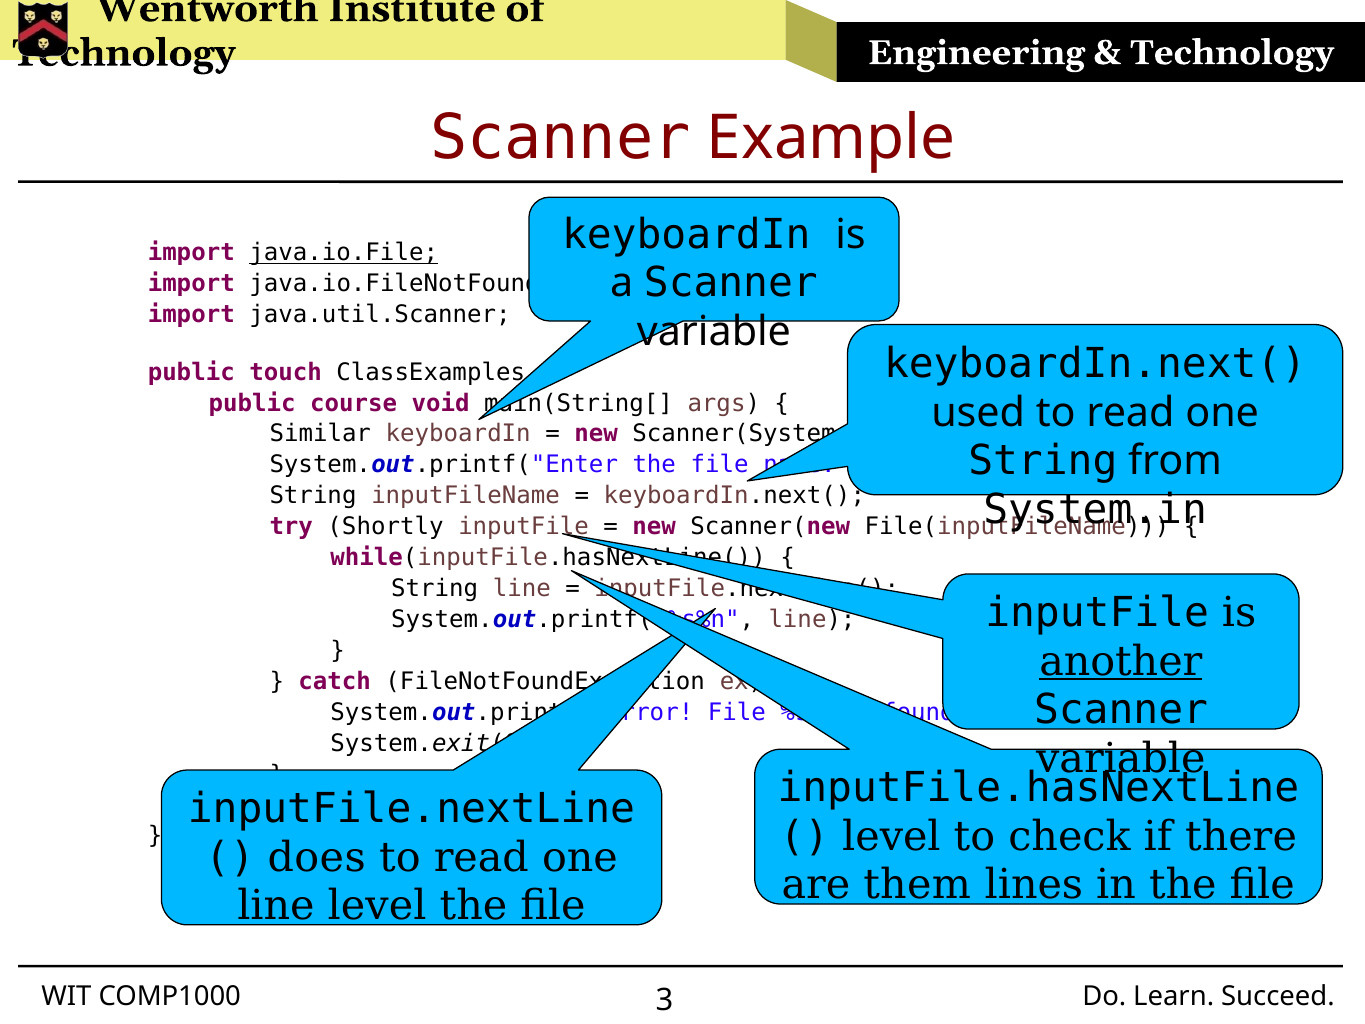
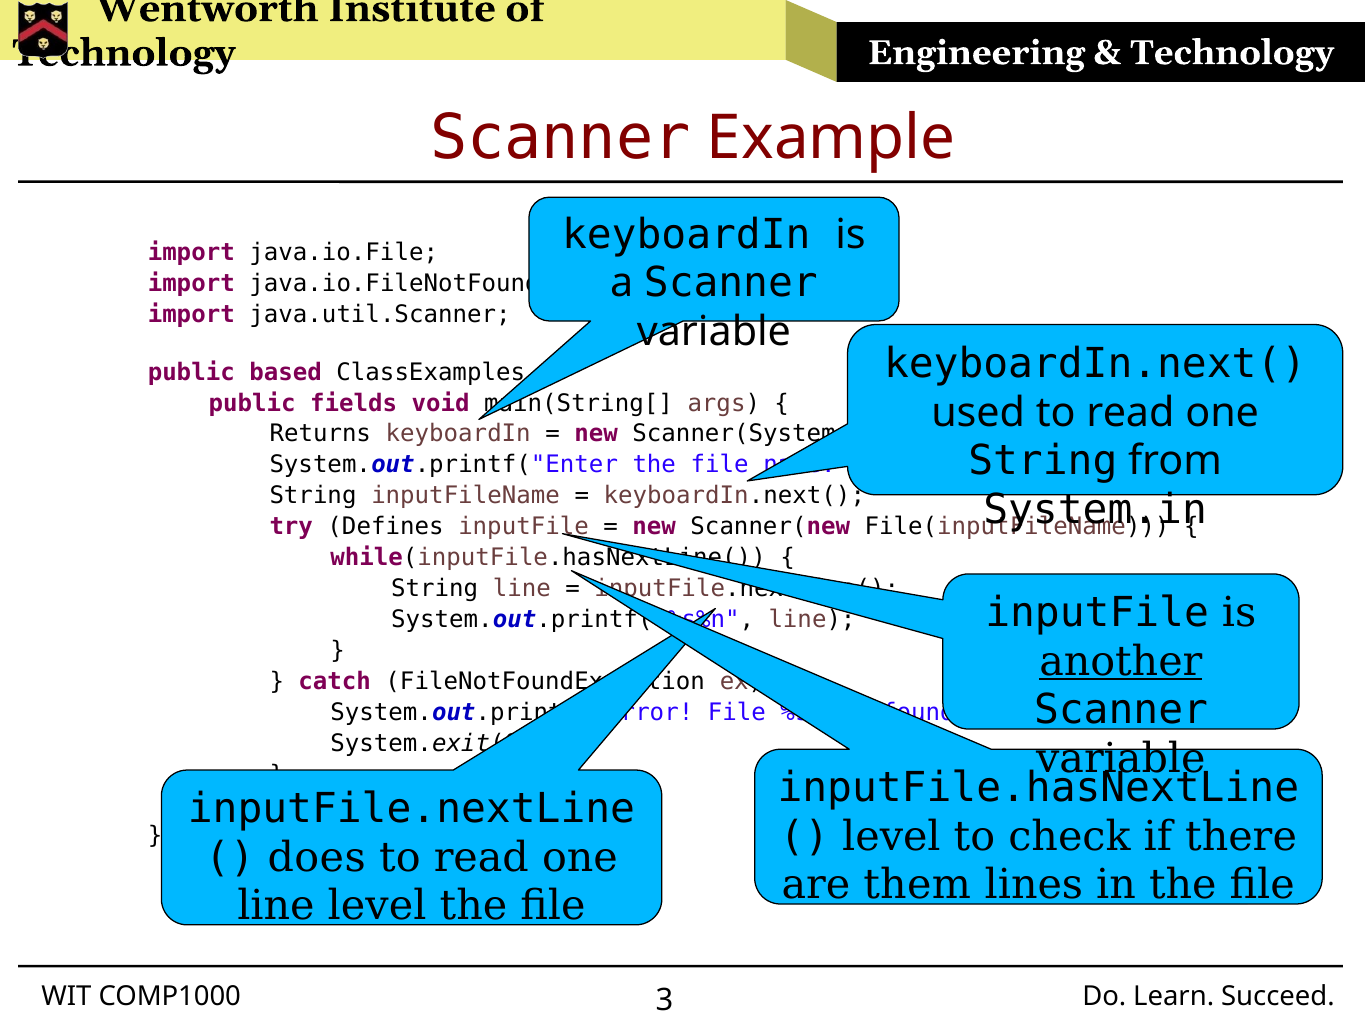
java.io.File underline: present -> none (344, 253)
touch: touch -> based (286, 372)
course: course -> fields (354, 403)
Similar: Similar -> Returns (320, 434)
Shortly: Shortly -> Defines (386, 527)
